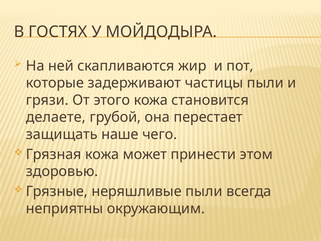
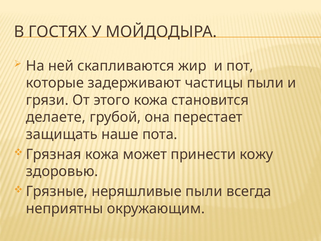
чего: чего -> пота (160, 134)
этом: этом -> кожу (256, 154)
